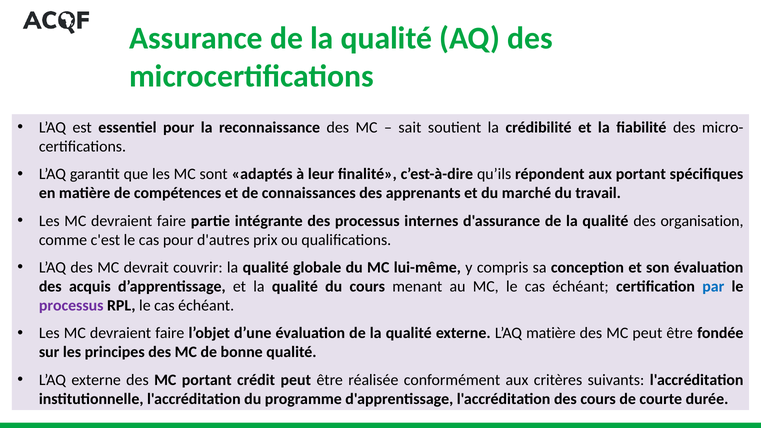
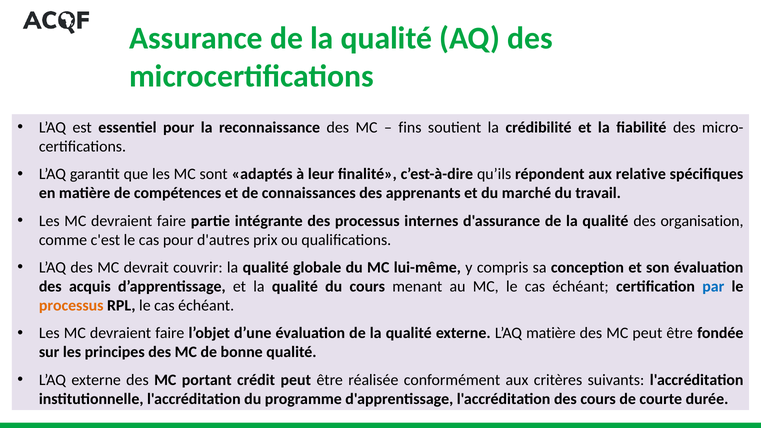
sait: sait -> fins (410, 128)
aux portant: portant -> relative (641, 174)
processus colour: purple -> orange (71, 306)
